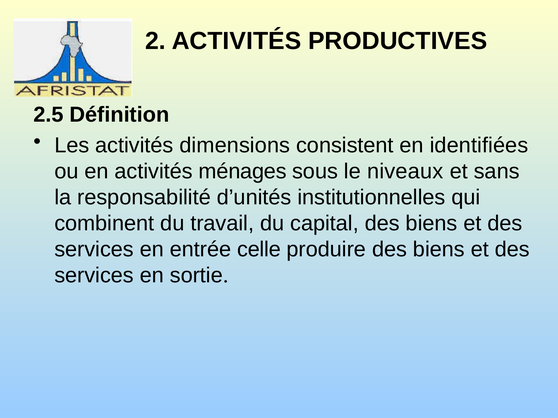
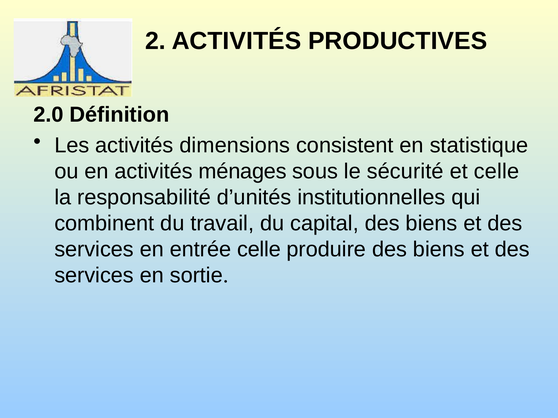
2.5: 2.5 -> 2.0 (49, 115)
identifiées: identifiées -> statistique (479, 145)
niveaux: niveaux -> sécurité (405, 171)
et sans: sans -> celle (497, 171)
